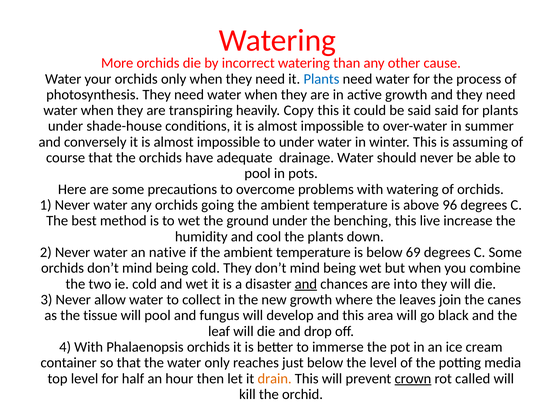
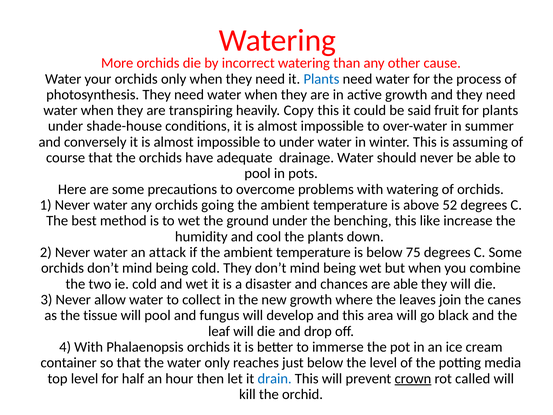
said said: said -> fruit (447, 110)
96: 96 -> 52 (450, 205)
live: live -> like (430, 221)
native: native -> attack (167, 252)
69: 69 -> 75 (413, 252)
and underline: present -> none (306, 284)
are into: into -> able (406, 284)
drain colour: orange -> blue (275, 378)
